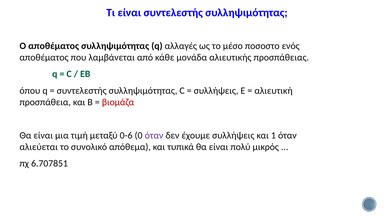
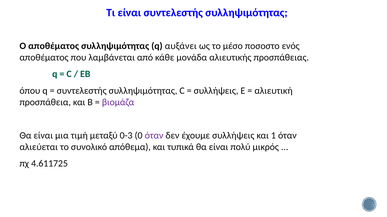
αλλαγές: αλλαγές -> αυξάνει (181, 46)
βιομάζα colour: red -> purple (118, 102)
0-6: 0-6 -> 0-3 (126, 136)
6.707851: 6.707851 -> 4.611725 (49, 164)
